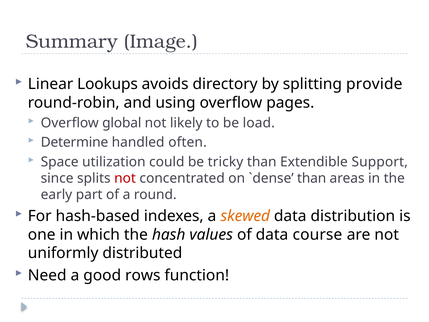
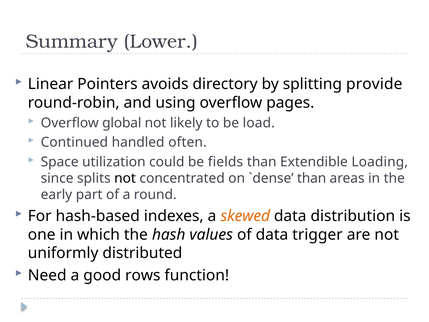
Image: Image -> Lower (161, 41)
Lookups: Lookups -> Pointers (107, 84)
Determine: Determine -> Continued (74, 142)
tricky: tricky -> fields (225, 162)
Support: Support -> Loading (380, 162)
not colour: red -> black (125, 178)
course: course -> trigger (318, 234)
